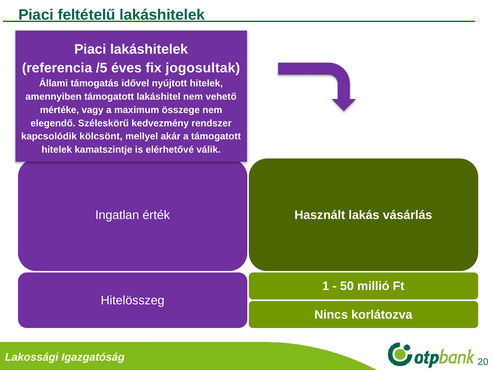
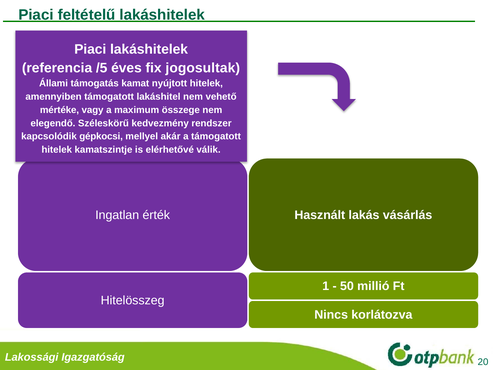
idővel: idővel -> kamat (135, 84)
kölcsönt: kölcsönt -> gépkocsi (101, 137)
